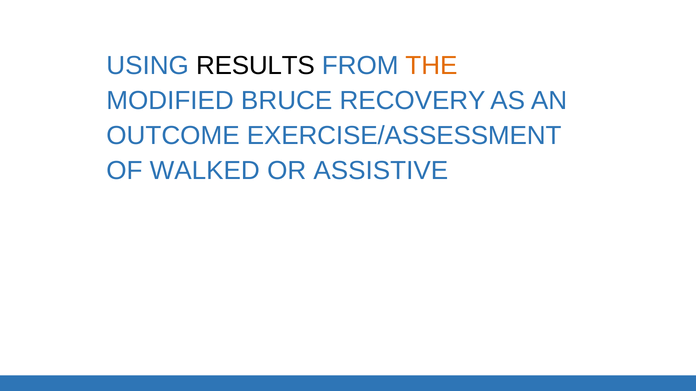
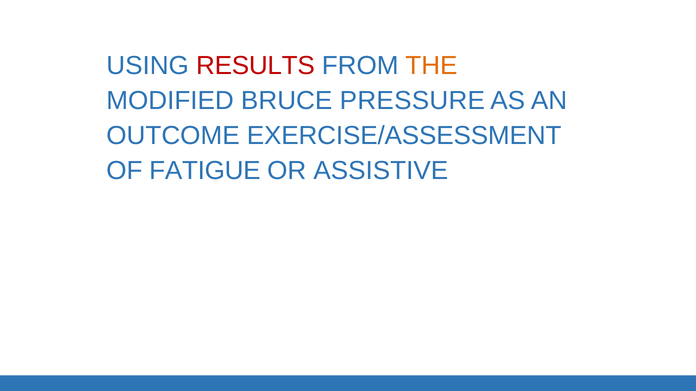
RESULTS colour: black -> red (255, 66)
RECOVERY: RECOVERY -> PRESSURE (412, 101)
WALKED: WALKED -> FATIGUE (205, 171)
